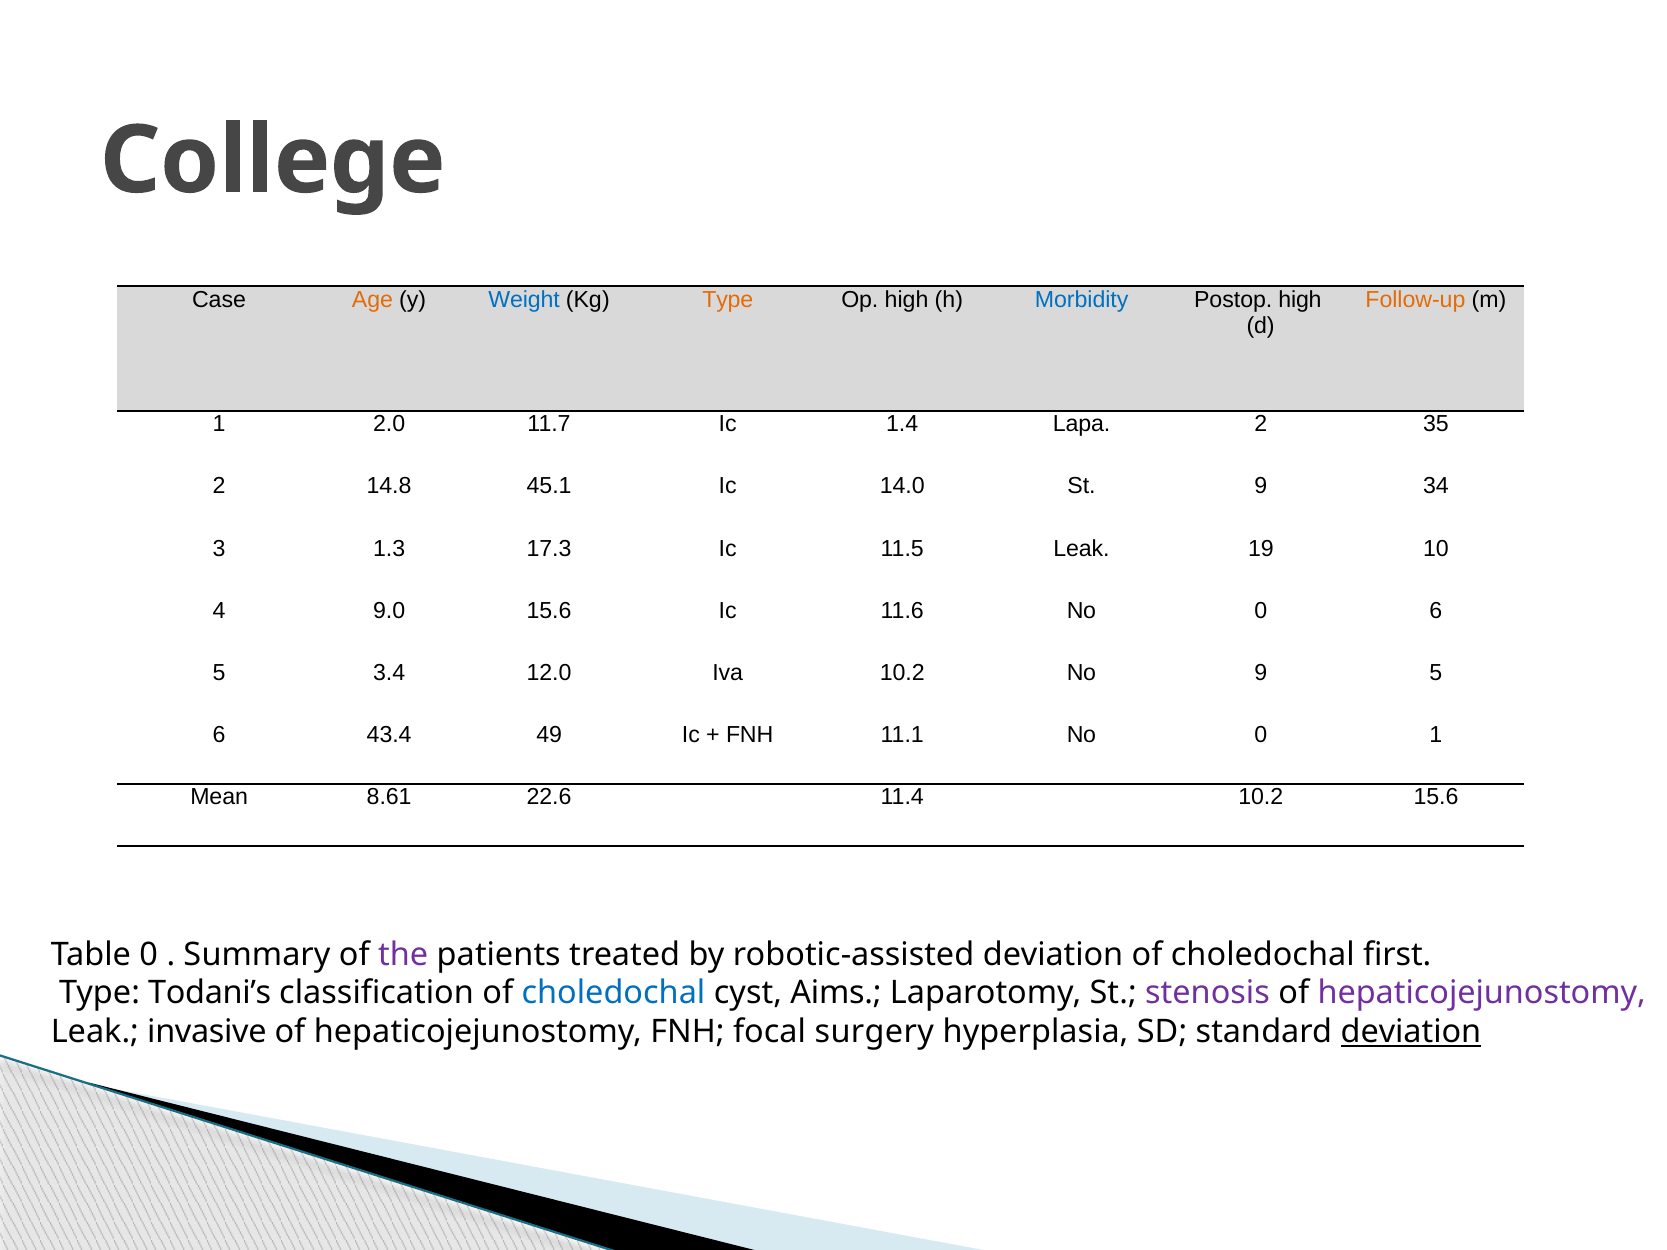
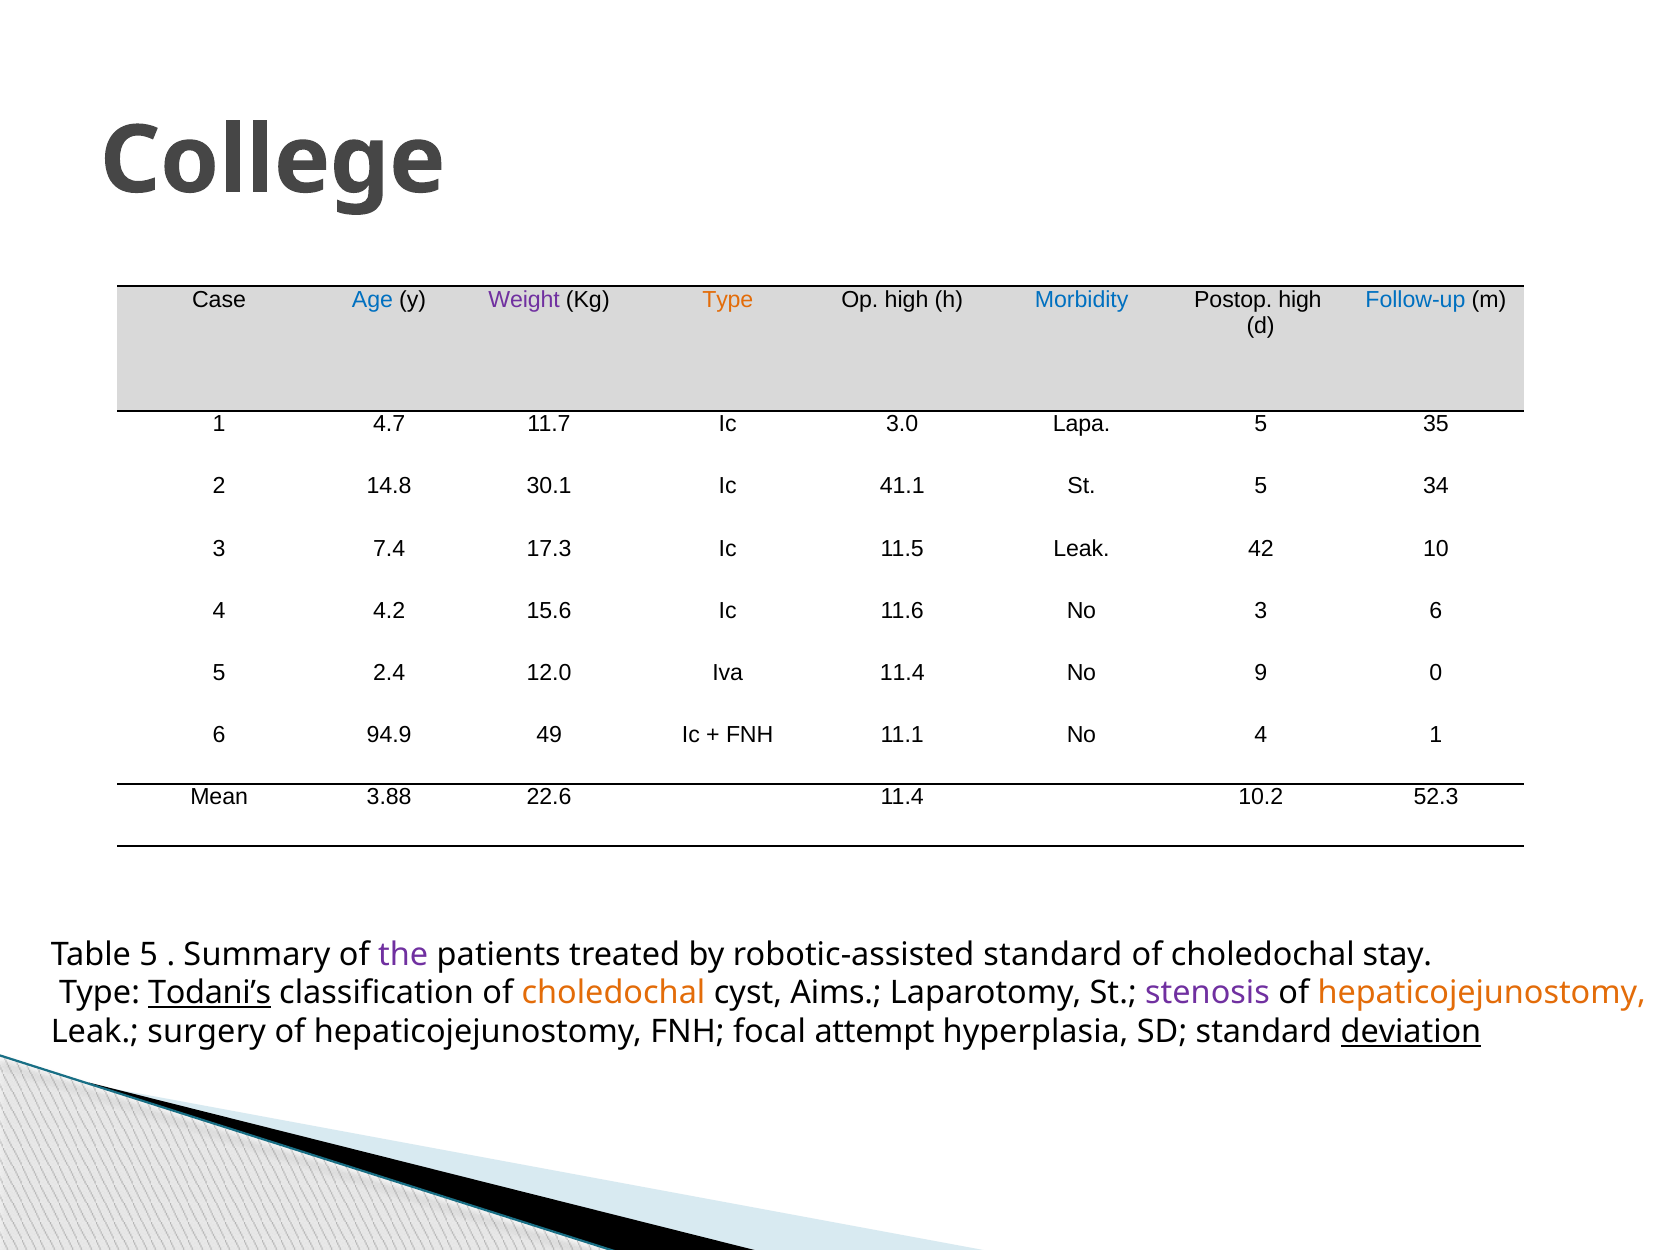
Age colour: orange -> blue (372, 300)
Weight colour: blue -> purple (524, 300)
Follow-up colour: orange -> blue (1415, 300)
2.0: 2.0 -> 4.7 (389, 424)
1.4: 1.4 -> 3.0 (902, 424)
Lapa 2: 2 -> 5 (1261, 424)
45.1: 45.1 -> 30.1 (549, 486)
14.0: 14.0 -> 41.1 (902, 486)
St 9: 9 -> 5 (1261, 486)
1.3: 1.3 -> 7.4 (389, 549)
19: 19 -> 42 (1261, 549)
9.0: 9.0 -> 4.2 (389, 611)
11.6 No 0: 0 -> 3 (1261, 611)
3.4: 3.4 -> 2.4 (389, 673)
Iva 10.2: 10.2 -> 11.4 (902, 673)
9 5: 5 -> 0 (1436, 673)
43.4: 43.4 -> 94.9 (389, 735)
11.1 No 0: 0 -> 4 (1261, 735)
8.61: 8.61 -> 3.88 (389, 798)
10.2 15.6: 15.6 -> 52.3 (1436, 798)
Table 0: 0 -> 5 (149, 955)
robotic-assisted deviation: deviation -> standard (1053, 955)
first: first -> stay (1397, 955)
Todani’s underline: none -> present (210, 993)
choledochal colour: blue -> orange (613, 993)
hepaticojejunostomy colour: purple -> orange (1482, 993)
invasive: invasive -> surgery (207, 1032)
surgery: surgery -> attempt (875, 1032)
